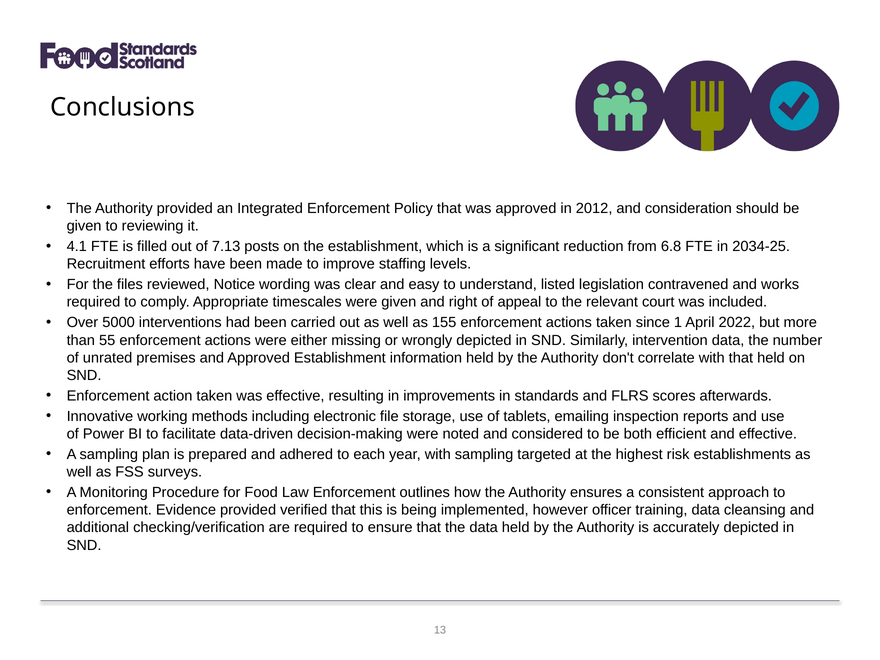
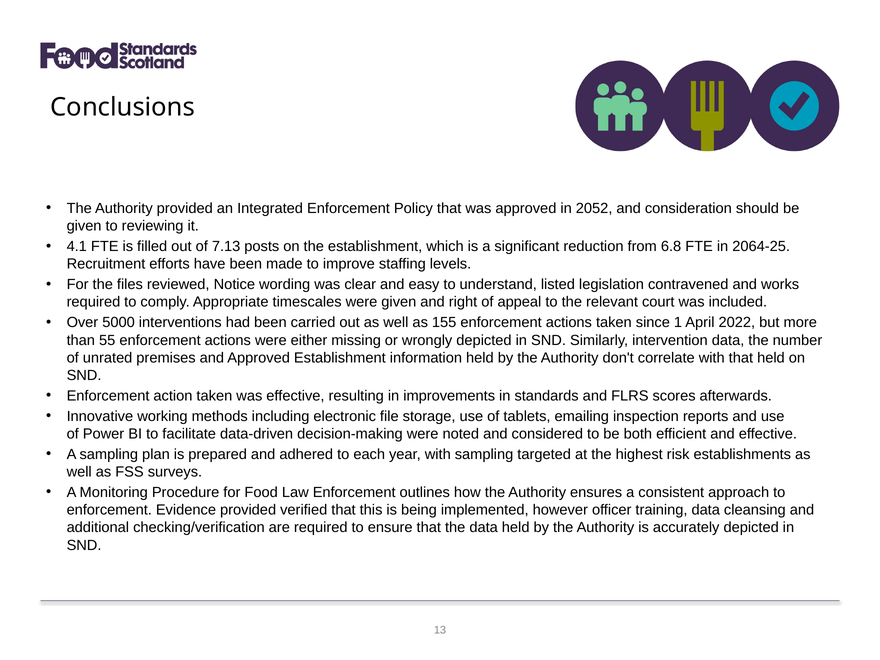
2012: 2012 -> 2052 (594, 208)
2034-25: 2034-25 -> 2064-25 (761, 246)
